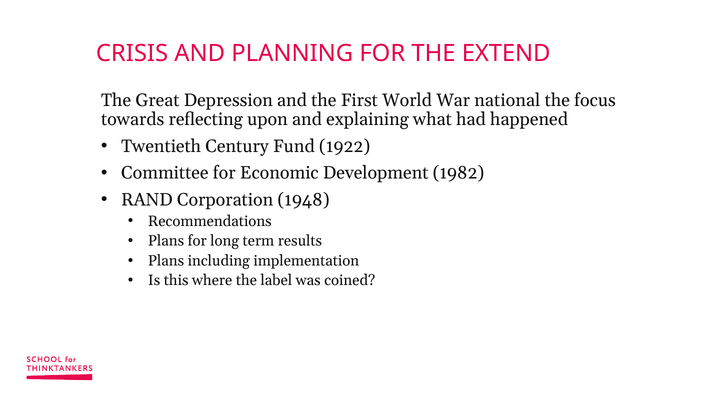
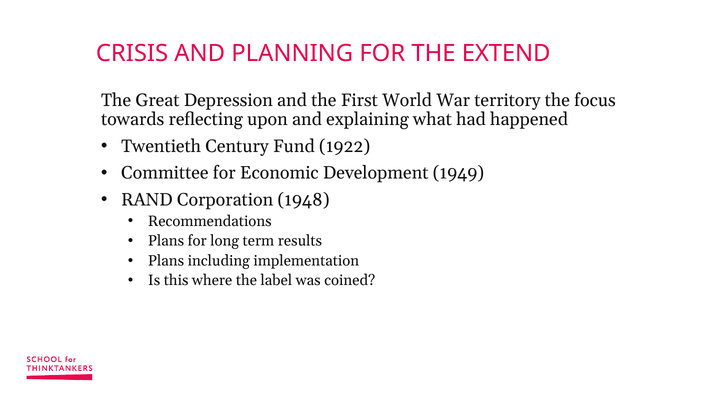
national: national -> territory (507, 100)
1982: 1982 -> 1949 (458, 173)
